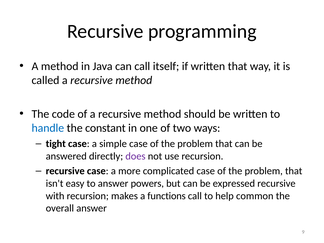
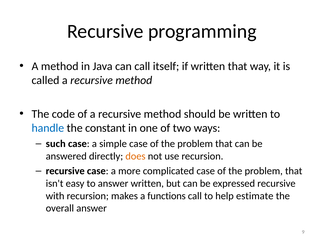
tight: tight -> such (56, 144)
does colour: purple -> orange (135, 156)
answer powers: powers -> written (147, 183)
common: common -> estimate (255, 196)
